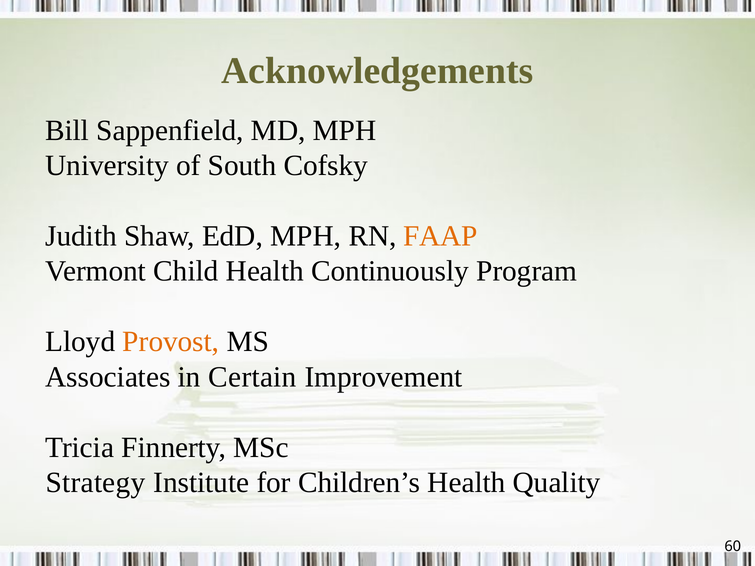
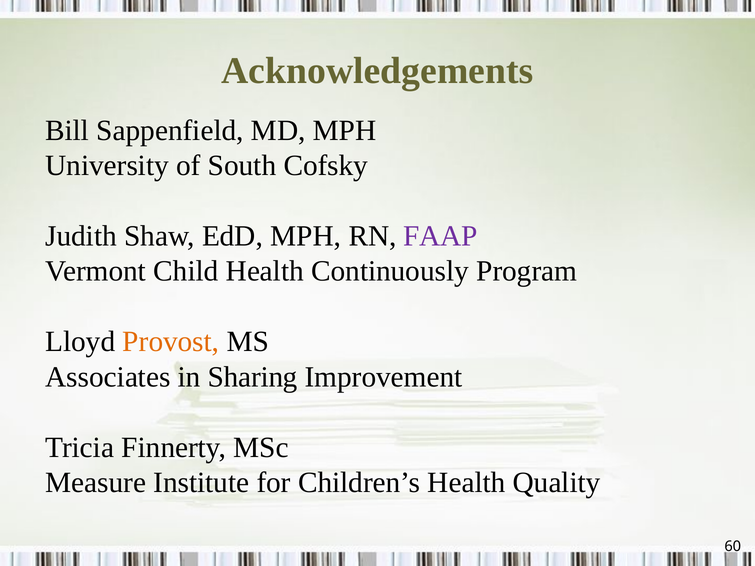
FAAP colour: orange -> purple (440, 236)
Certain: Certain -> Sharing (253, 377)
Strategy: Strategy -> Measure (96, 483)
